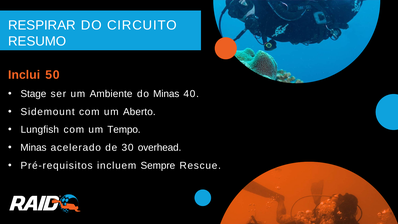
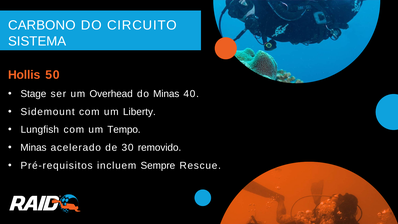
RESPIRAR: RESPIRAR -> CARBONO (42, 25)
RESUMO: RESUMO -> SISTEMA (37, 41)
Inclui: Inclui -> Hollis (24, 75)
Ambiente: Ambiente -> Overhead (111, 94)
Aberto: Aberto -> Liberty (139, 112)
overhead: overhead -> removido (160, 148)
